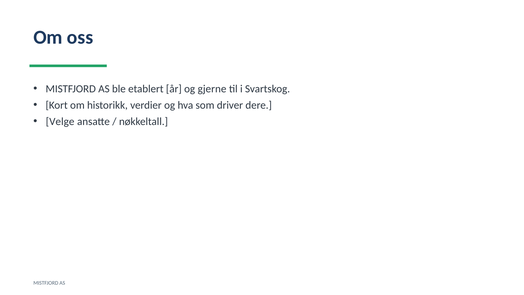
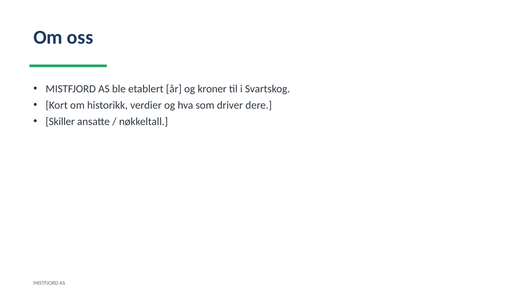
gjerne: gjerne -> kroner (212, 89)
Velge: Velge -> Skiller (60, 122)
